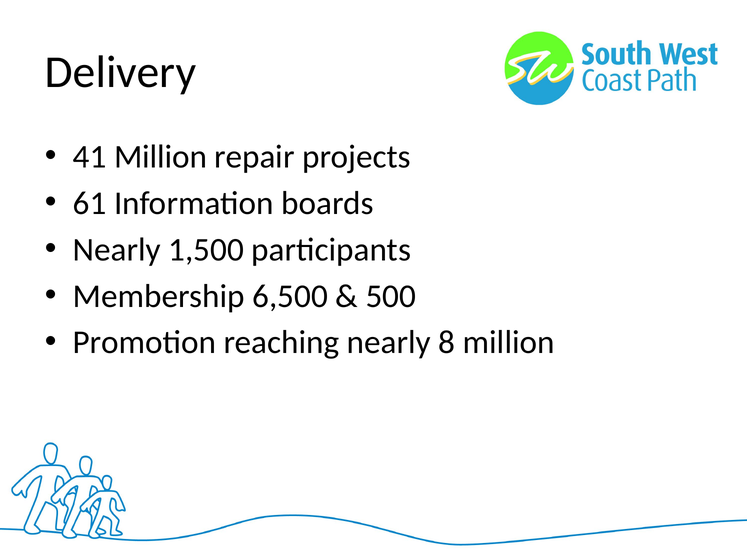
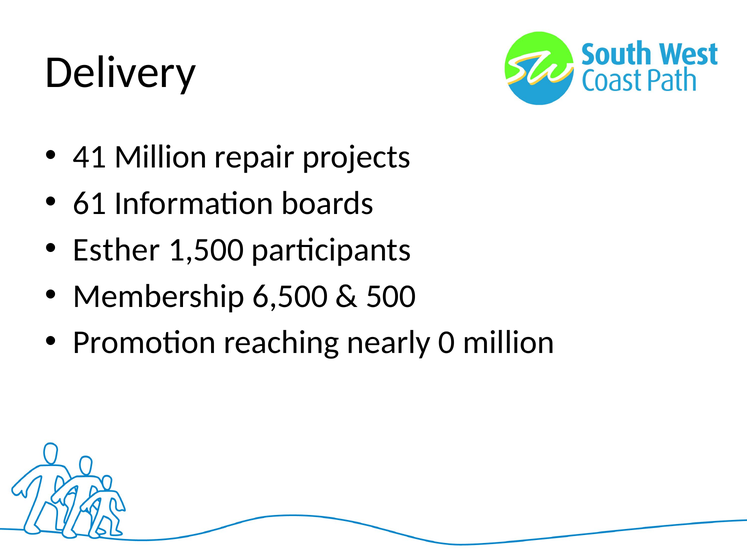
Nearly: Nearly -> Esther (117, 250)
8: 8 -> 0 (447, 343)
